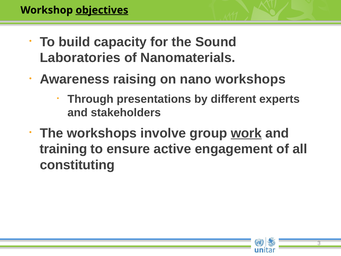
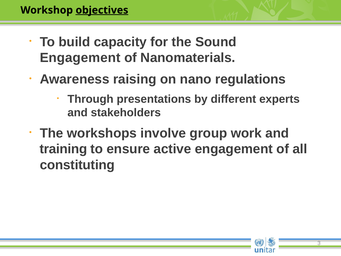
Laboratories: Laboratories -> Engagement (80, 58)
nano workshops: workshops -> regulations (251, 79)
work underline: present -> none (246, 133)
